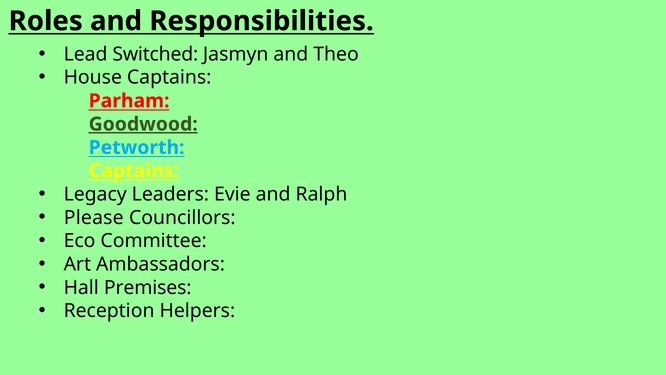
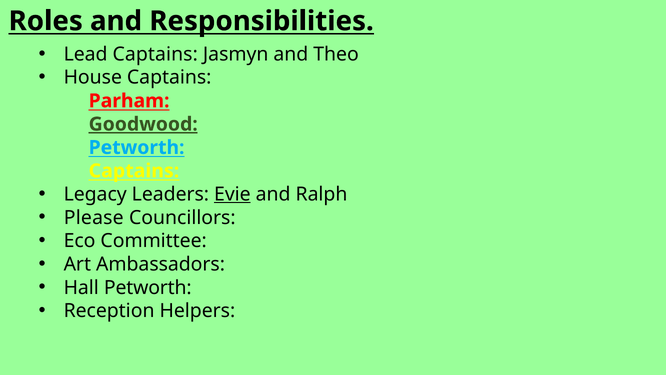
Lead Switched: Switched -> Captains (155, 54)
Evie underline: none -> present (232, 194)
Hall Premises: Premises -> Petworth (148, 287)
